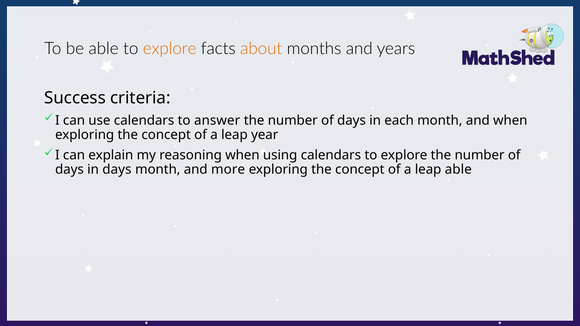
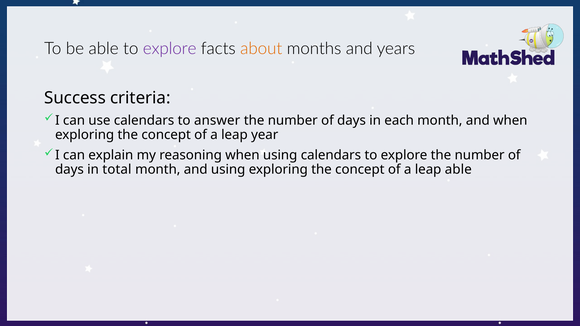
explore colour: orange -> purple (170, 49)
in days: days -> total (117, 170)
and more: more -> using (228, 170)
